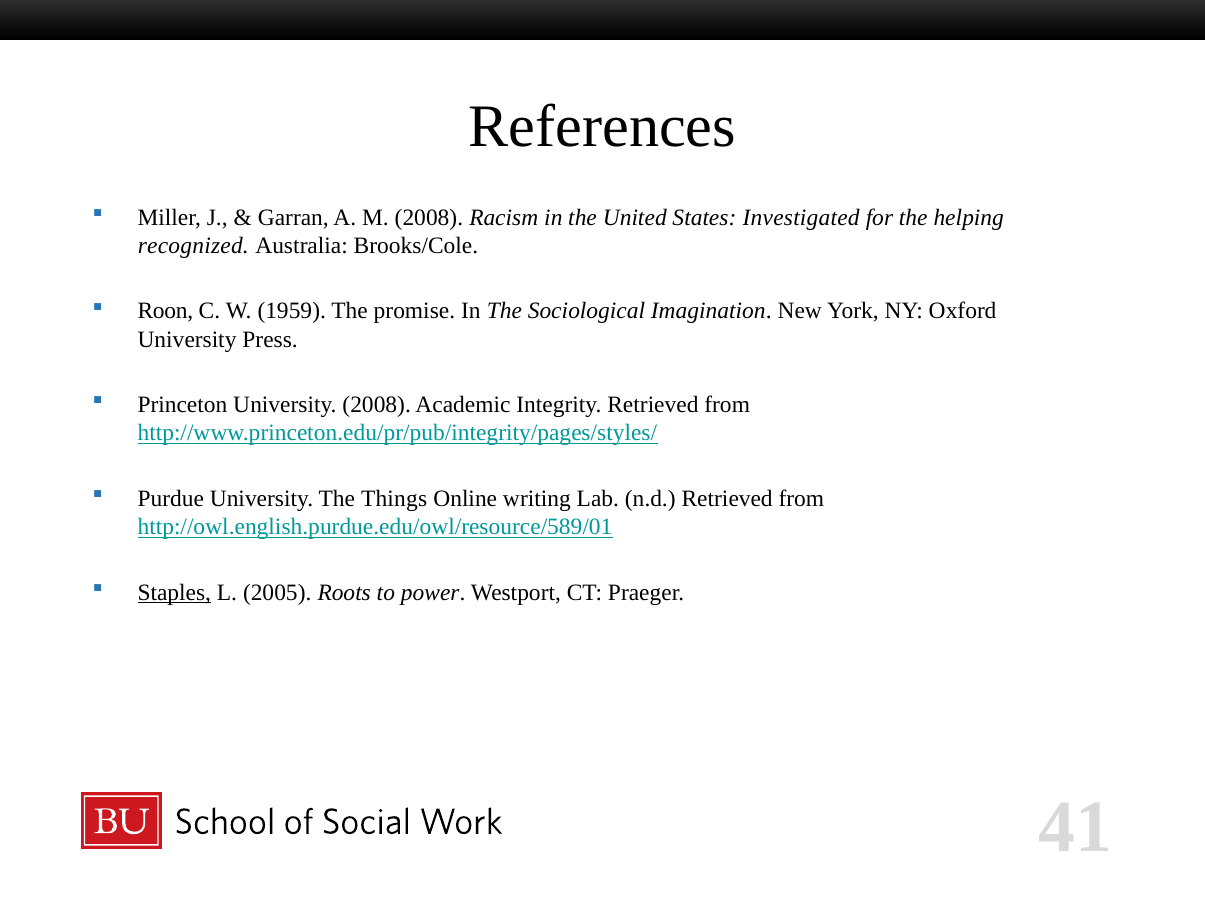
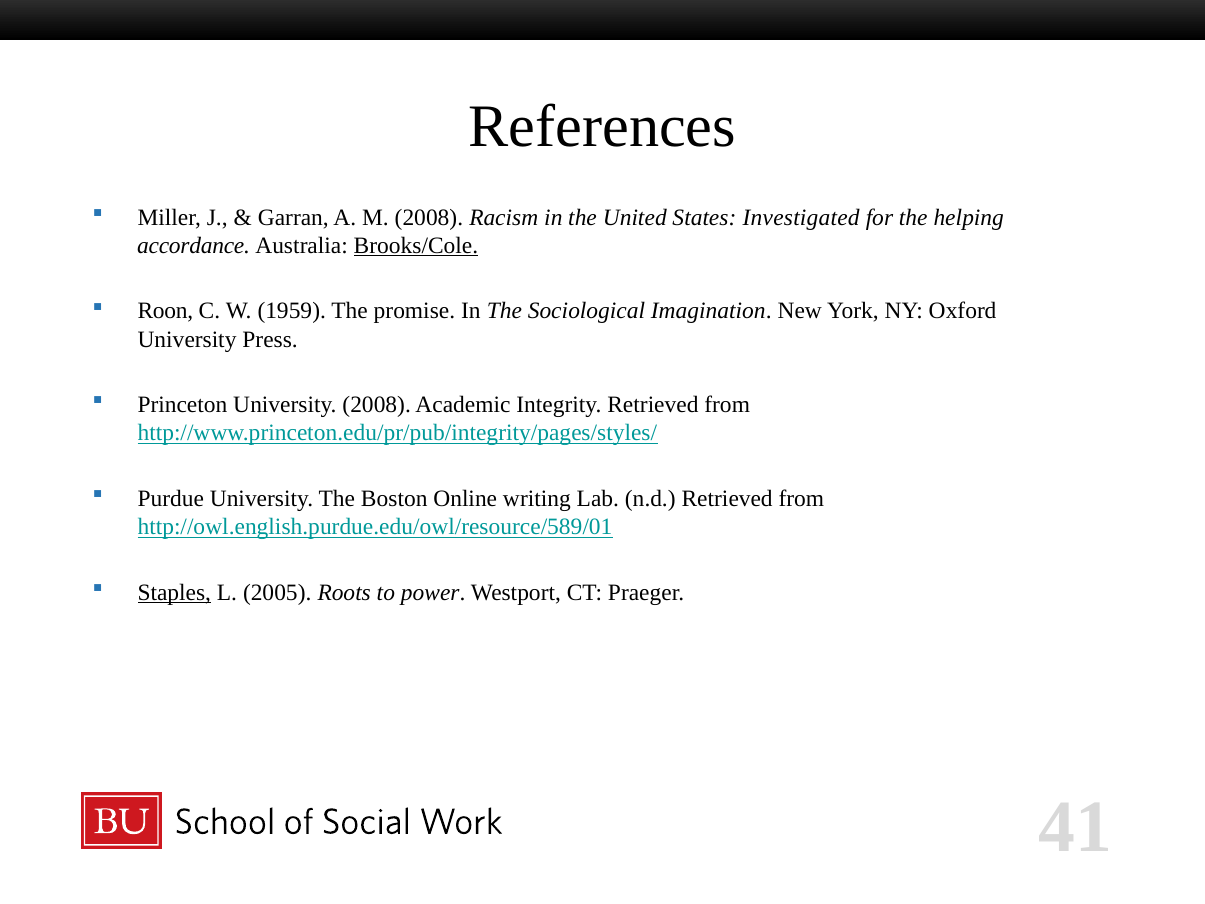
recognized: recognized -> accordance (194, 245)
Brooks/Cole underline: none -> present (416, 245)
The Things: Things -> Boston (394, 499)
